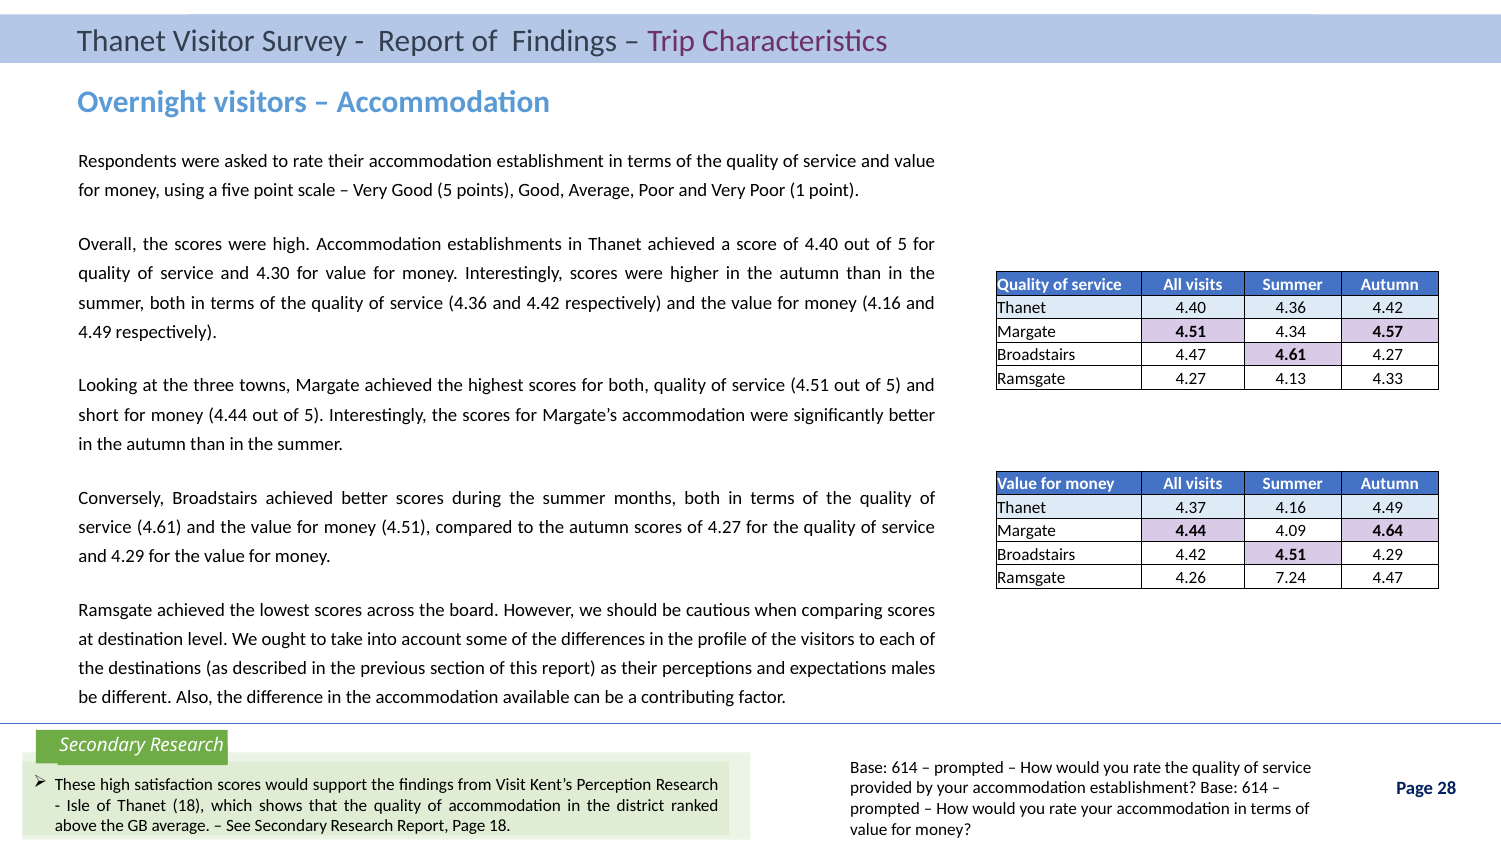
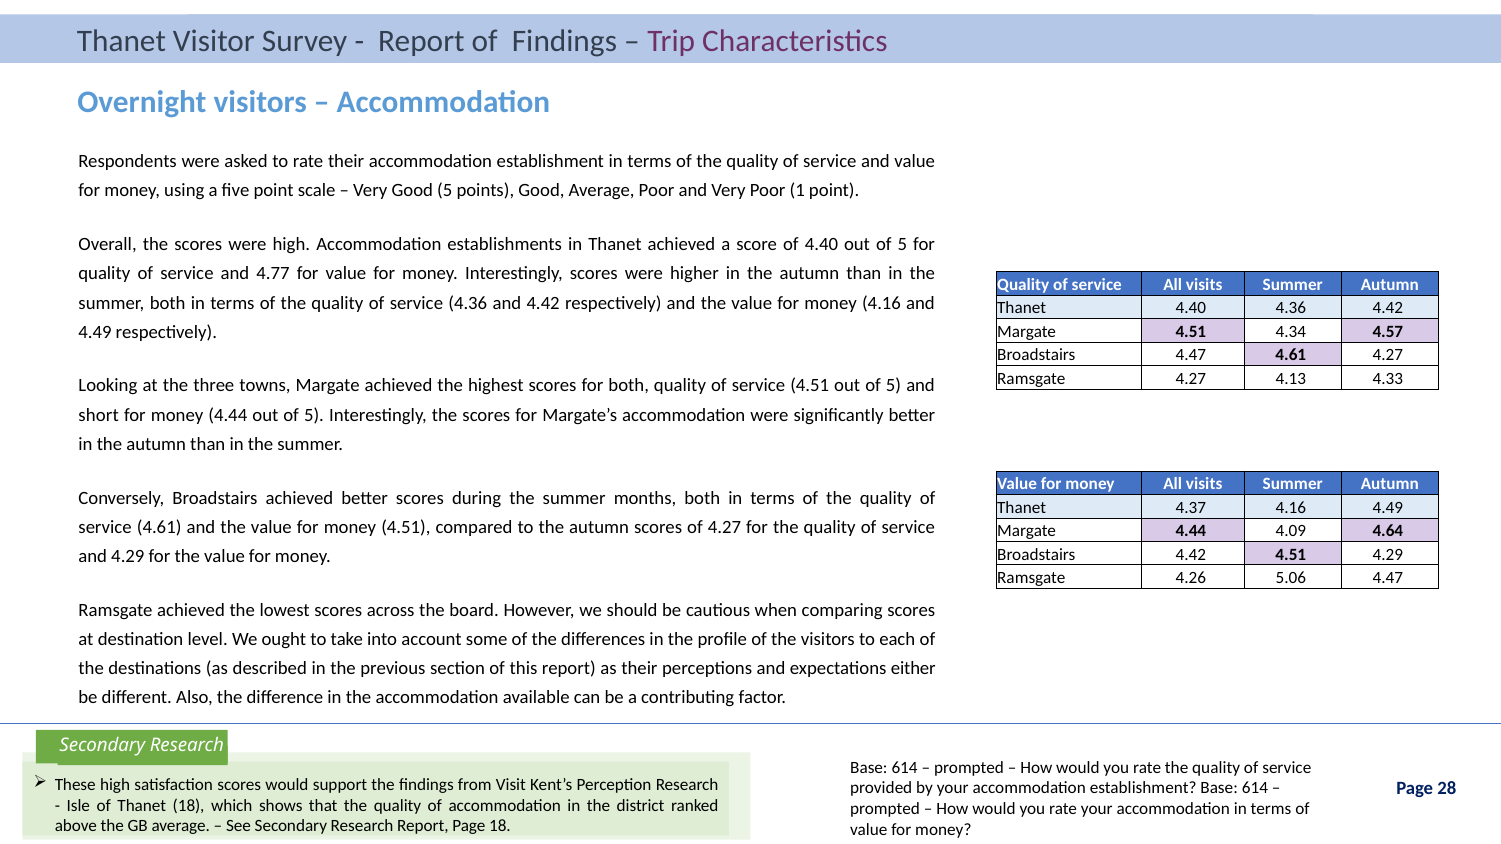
4.30: 4.30 -> 4.77 (273, 274)
7.24: 7.24 -> 5.06 (1291, 578)
males: males -> either (913, 669)
